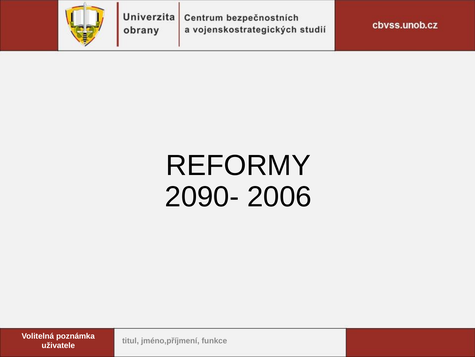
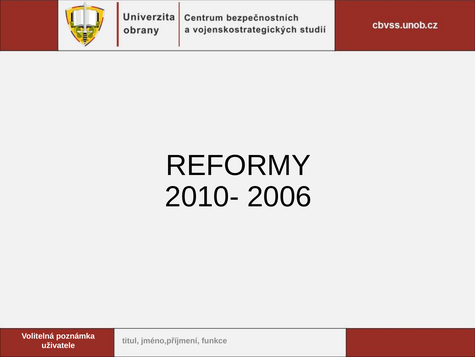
2090-: 2090- -> 2010- (202, 197)
